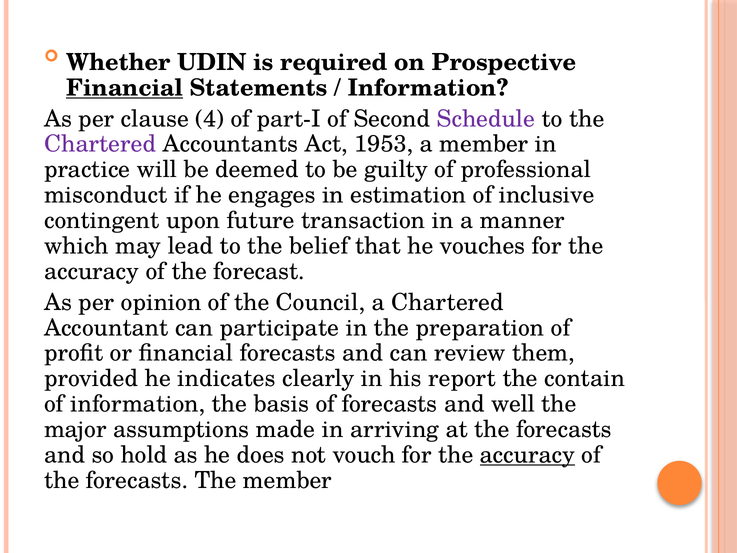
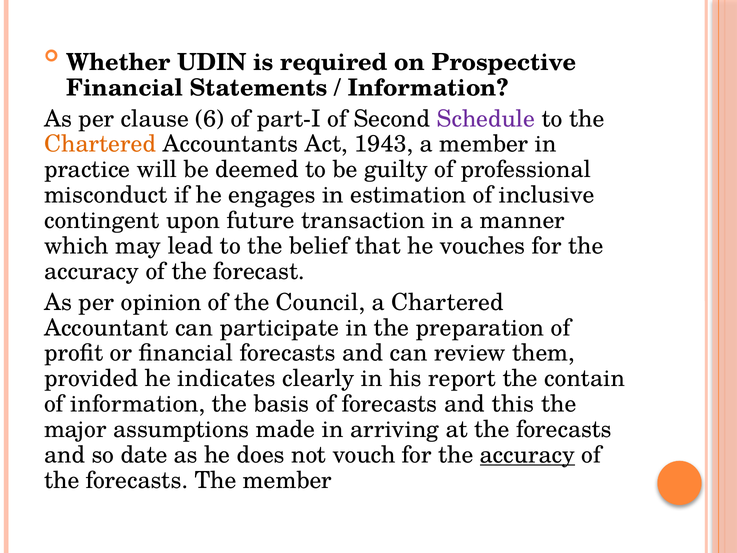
Financial underline: present -> none (125, 88)
4: 4 -> 6 (210, 119)
Chartered colour: purple -> orange (100, 144)
1953: 1953 -> 1943 (384, 144)
well: well -> this (513, 404)
hold: hold -> date (144, 455)
